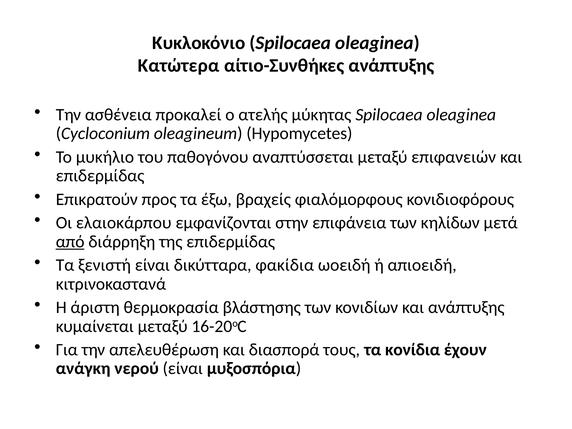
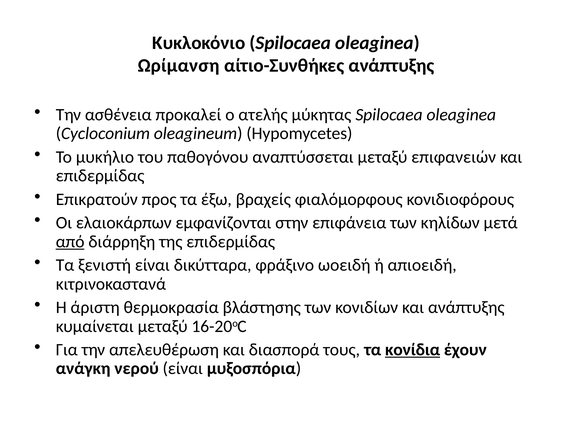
Κατώτερα: Κατώτερα -> Ωρίμανση (179, 66)
ελαιοκάρπου: ελαιοκάρπου -> ελαιοκάρπων (124, 223)
φακίδια: φακίδια -> φράξινο (285, 265)
κονίδια underline: none -> present (413, 350)
